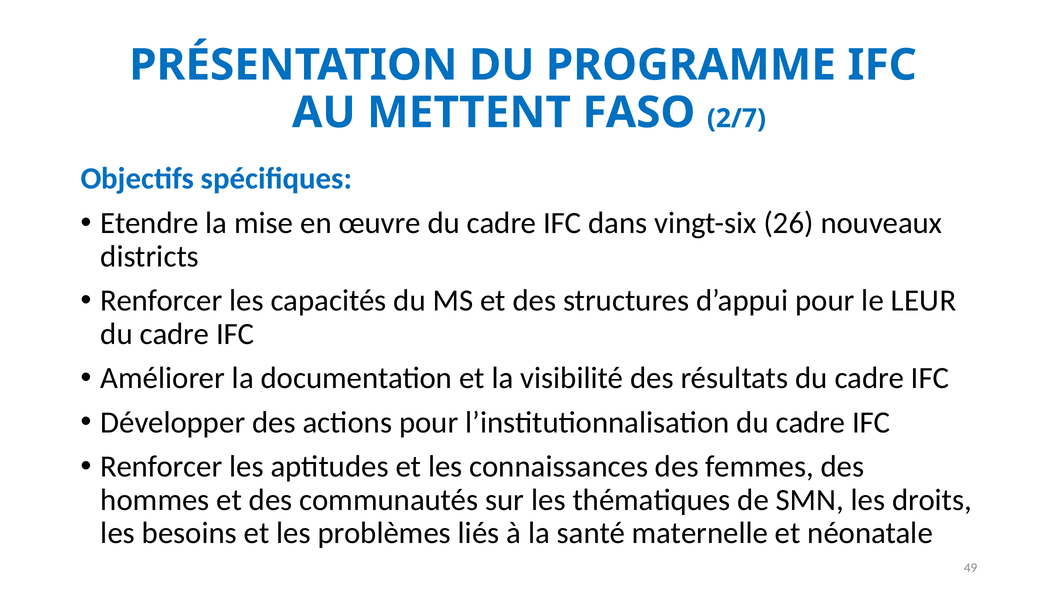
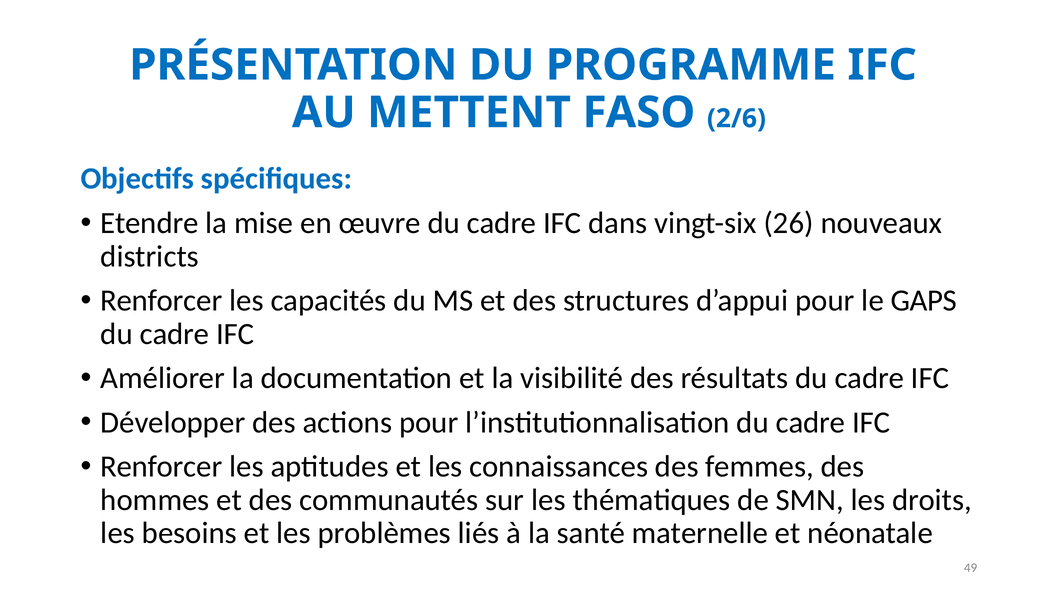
2/7: 2/7 -> 2/6 (736, 119)
LEUR: LEUR -> GAPS (924, 301)
